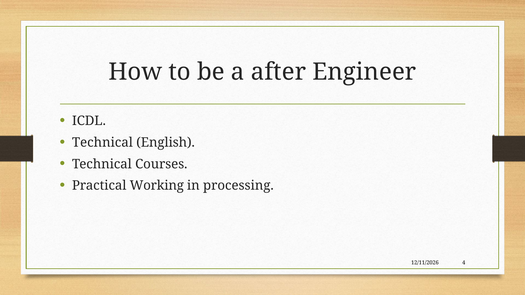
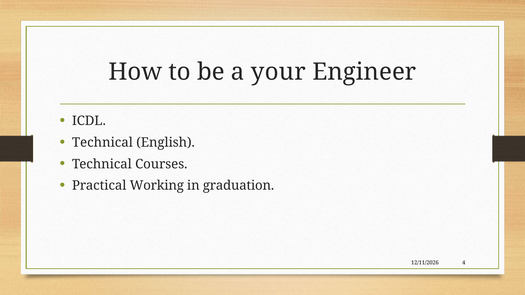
after: after -> your (278, 72)
processing: processing -> graduation (239, 186)
